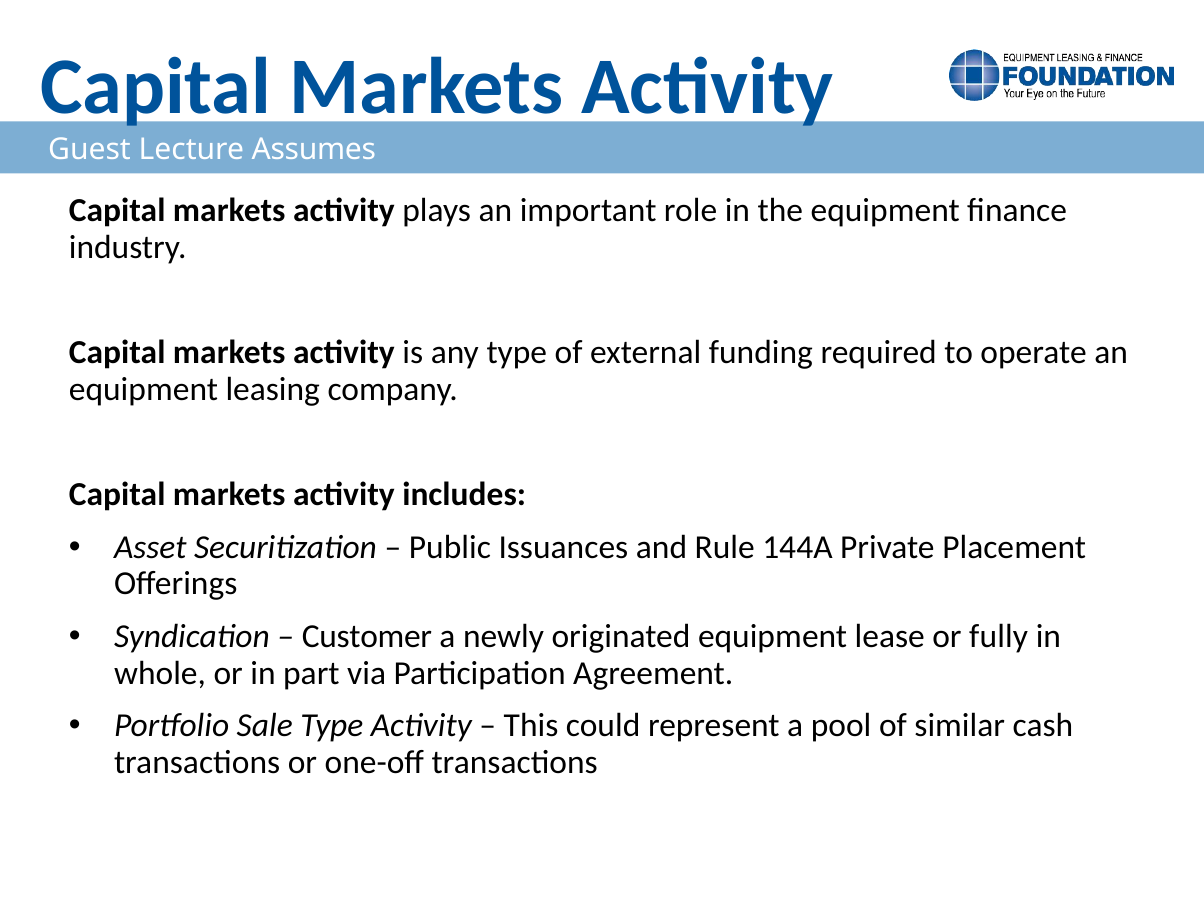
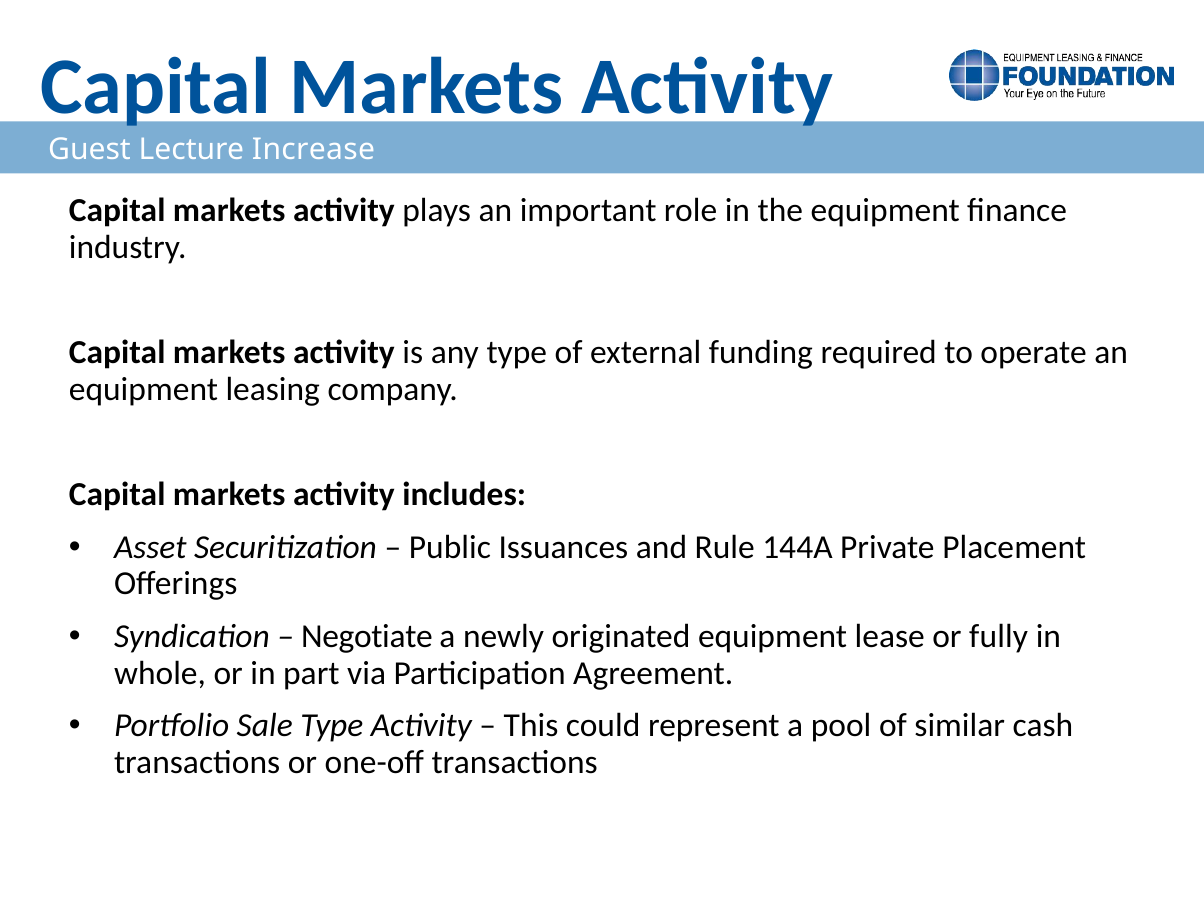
Assumes: Assumes -> Increase (314, 150)
Customer: Customer -> Negotiate (367, 637)
